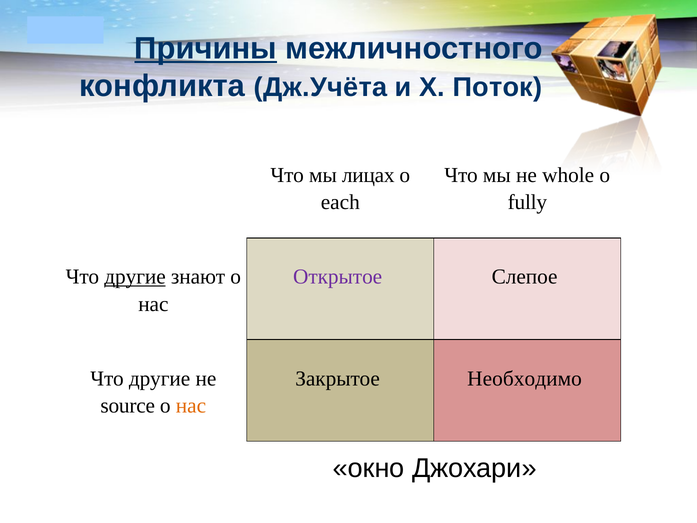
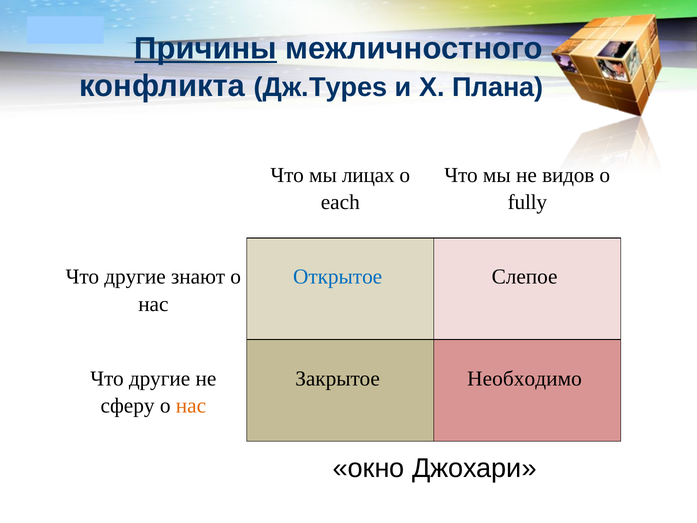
Дж.Учёта: Дж.Учёта -> Дж.Types (321, 87)
Поток: Поток -> Плана (498, 87)
whole: whole -> видов (568, 175)
другие underline: present -> none (135, 277)
Открытое colour: purple -> blue (338, 277)
source: source -> сферу (128, 405)
